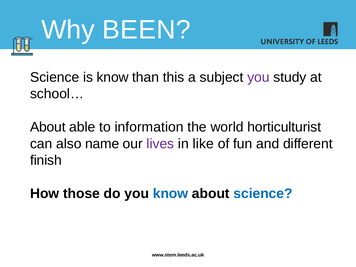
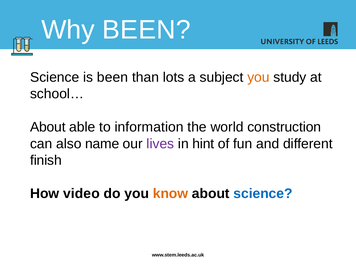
is know: know -> been (113, 77)
this: this -> lots (174, 77)
you colour: purple -> orange (258, 77)
horticulturist: horticulturist -> construction (284, 127)
like: like -> hint (203, 144)
those: those -> video (81, 194)
know colour: blue -> orange (171, 194)
